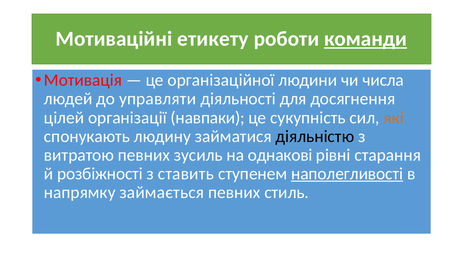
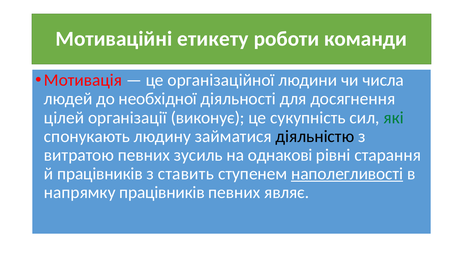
команди underline: present -> none (366, 39)
управляти: управляти -> необхідної (158, 99)
навпаки: навпаки -> виконує (208, 118)
які colour: orange -> green (394, 118)
й розбіжності: розбіжності -> працівників (100, 174)
напрямку займається: займається -> працівників (162, 193)
стиль: стиль -> являє (287, 193)
